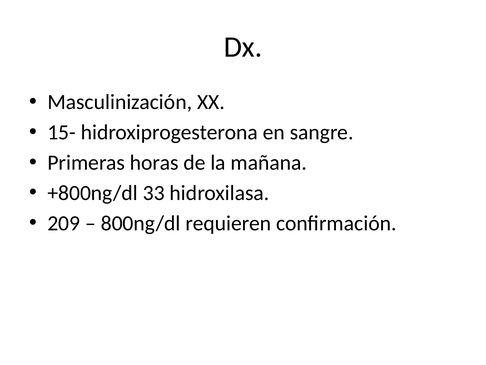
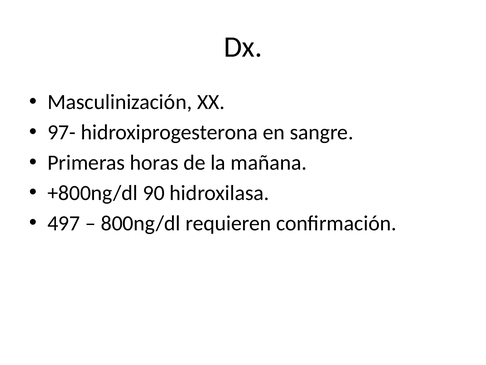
15-: 15- -> 97- (62, 132)
33: 33 -> 90 (154, 193)
209: 209 -> 497 (64, 223)
